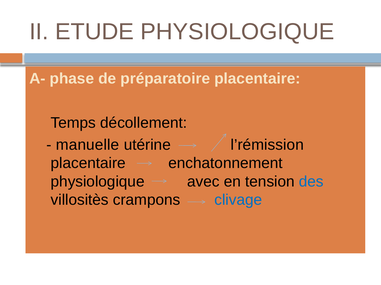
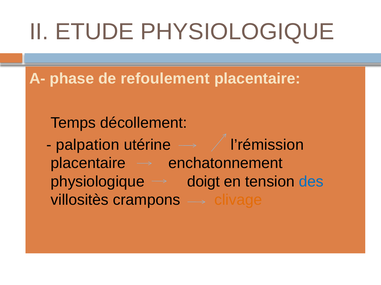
préparatoire: préparatoire -> refoulement (165, 79)
manuelle: manuelle -> palpation (88, 145)
avec: avec -> doigt (203, 182)
clivage colour: blue -> orange (238, 200)
